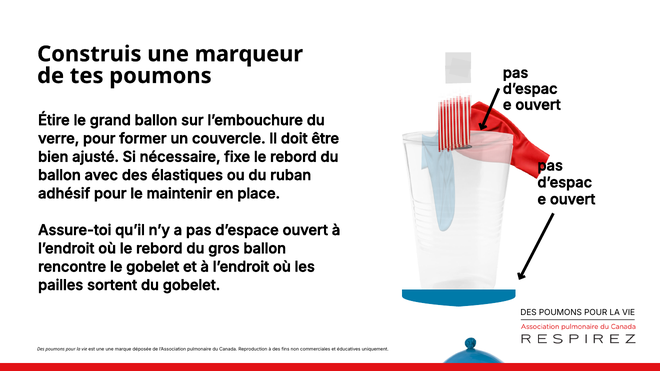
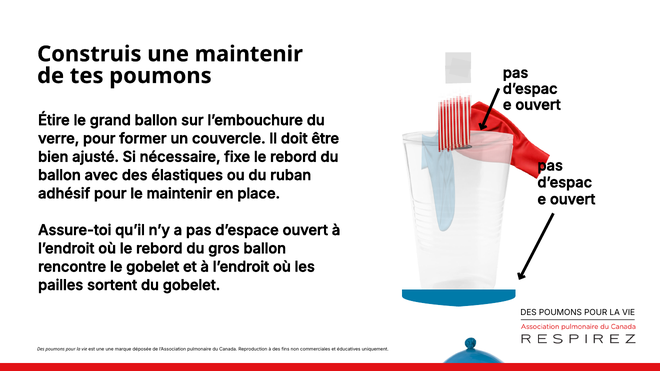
une marqueur: marqueur -> maintenir (249, 54)
